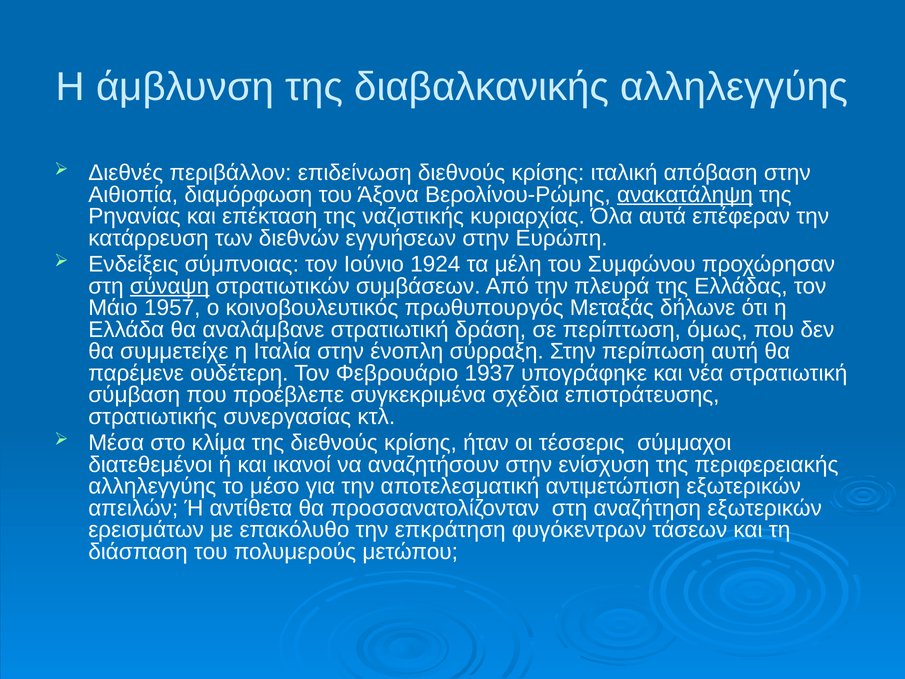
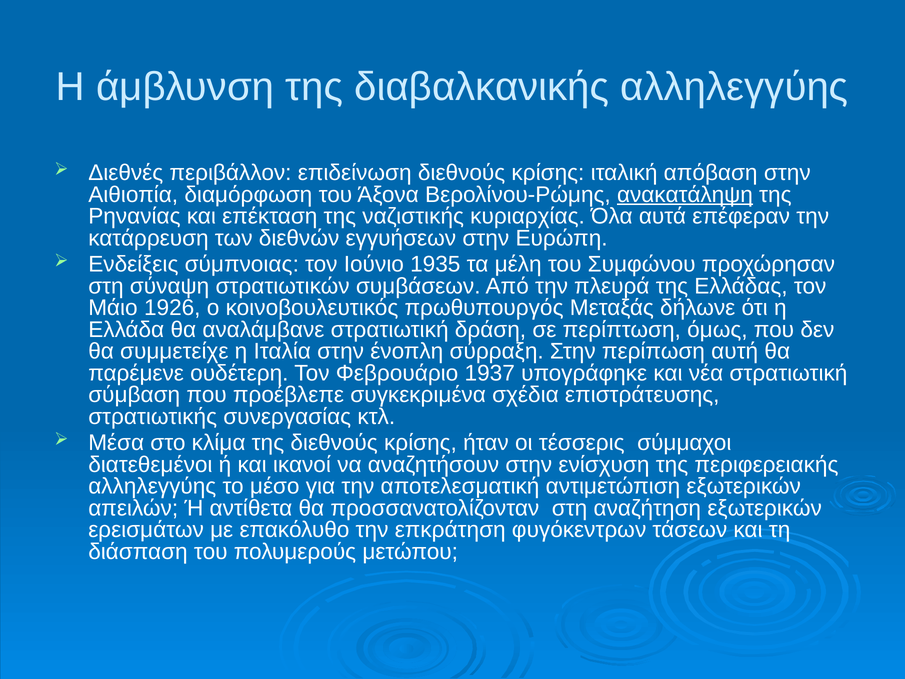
1924: 1924 -> 1935 (435, 264)
σύναψη underline: present -> none (170, 286)
1957: 1957 -> 1926 (172, 308)
